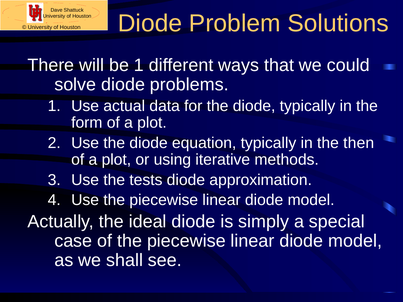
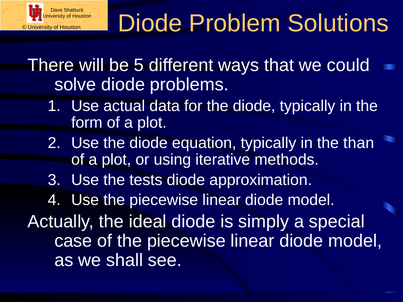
be 1: 1 -> 5 (139, 65)
then: then -> than (359, 143)
